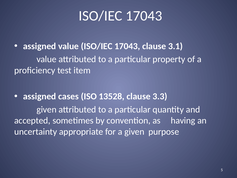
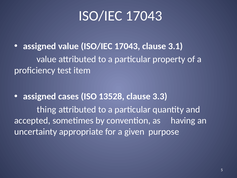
given: given -> thing (46, 109)
